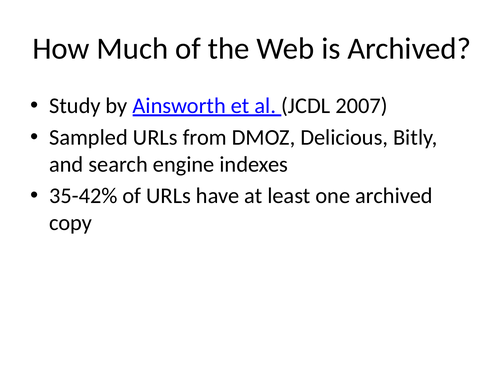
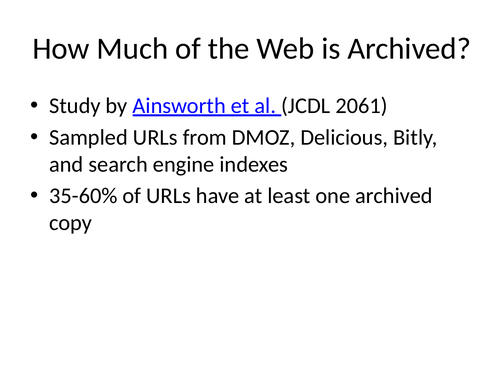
2007: 2007 -> 2061 (361, 106)
35-42%: 35-42% -> 35-60% (83, 196)
